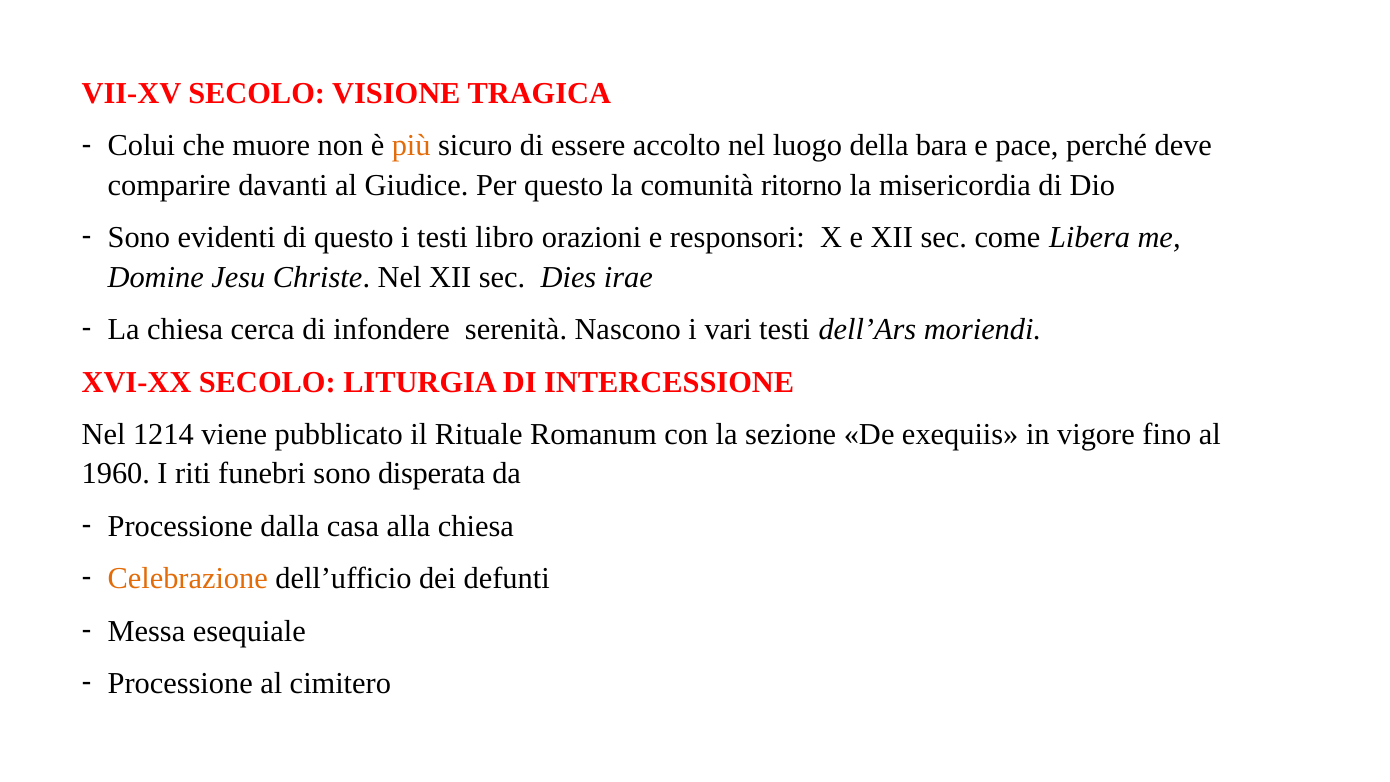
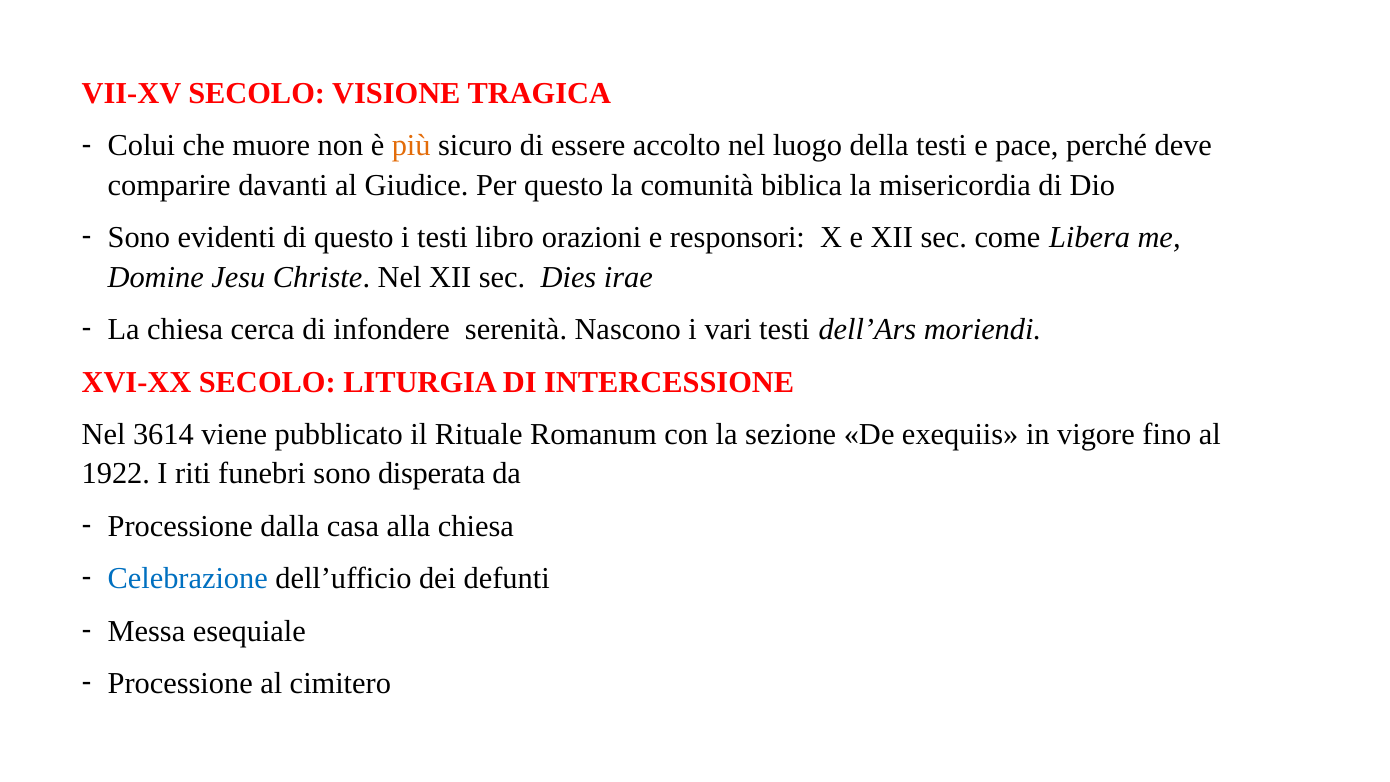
della bara: bara -> testi (941, 146)
ritorno: ritorno -> biblica (802, 185)
1214: 1214 -> 3614 (163, 434)
1960: 1960 -> 1922 (116, 474)
Celebrazione colour: orange -> blue (188, 579)
